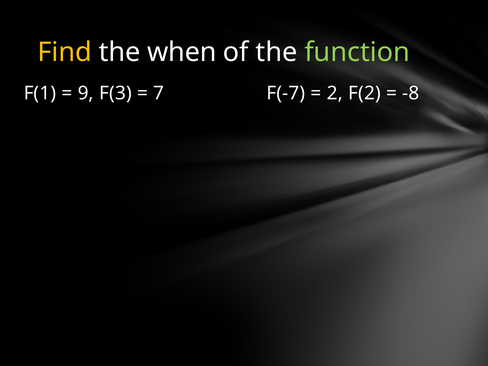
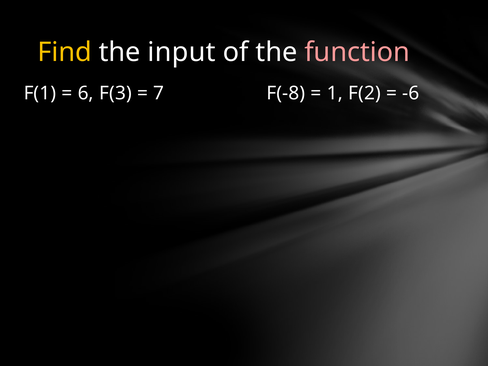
when: when -> input (182, 52)
function colour: light green -> pink (357, 52)
9: 9 -> 6 (86, 93)
F(-7: F(-7 -> F(-8 (286, 93)
2: 2 -> 1 (335, 93)
-8: -8 -> -6 (411, 93)
